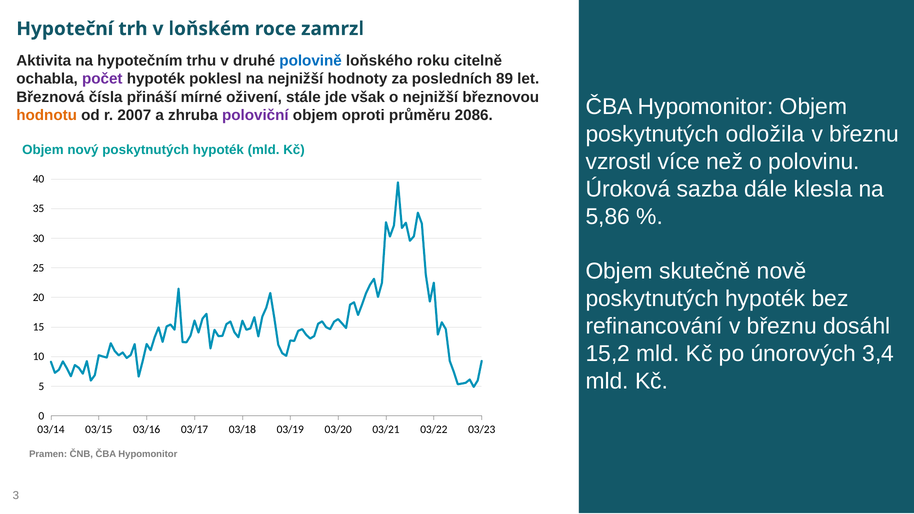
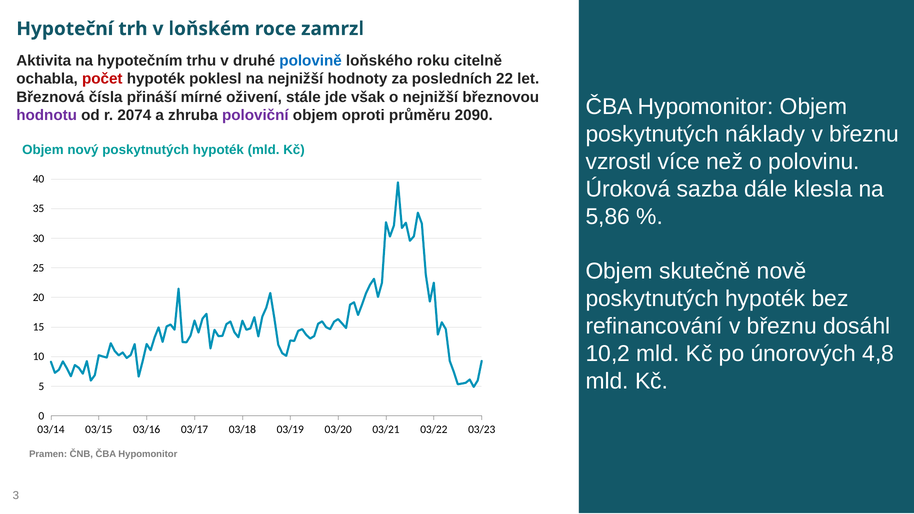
počet colour: purple -> red (102, 79)
89: 89 -> 22 (505, 79)
hodnotu colour: orange -> purple (47, 115)
2007: 2007 -> 2074 (134, 115)
2086: 2086 -> 2090 (474, 115)
odložila: odložila -> náklady (765, 134)
15,2: 15,2 -> 10,2 (608, 354)
3,4: 3,4 -> 4,8 (878, 354)
